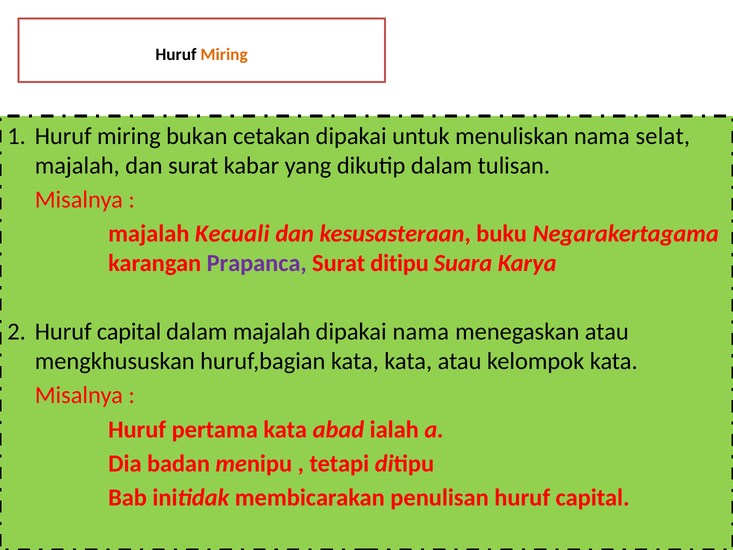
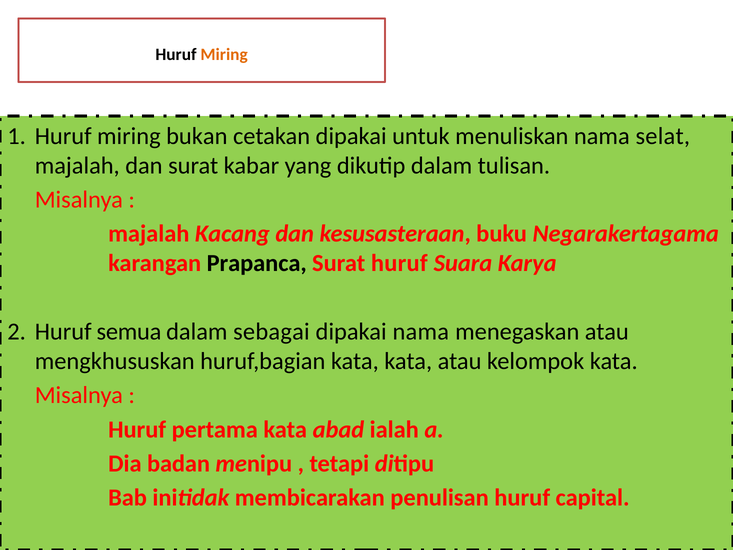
Kecuali: Kecuali -> Kacang (232, 234)
Prapanca colour: purple -> black (257, 263)
Surat ditipu: ditipu -> huruf (399, 263)
2 Huruf capital: capital -> semua (129, 332)
dalam majalah: majalah -> sebagai (271, 332)
